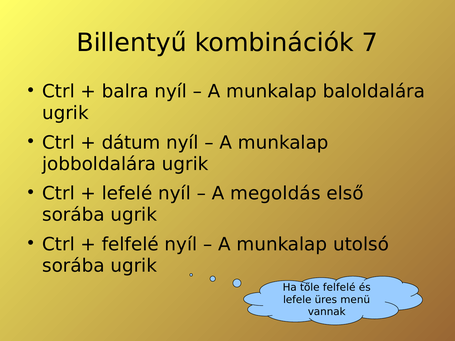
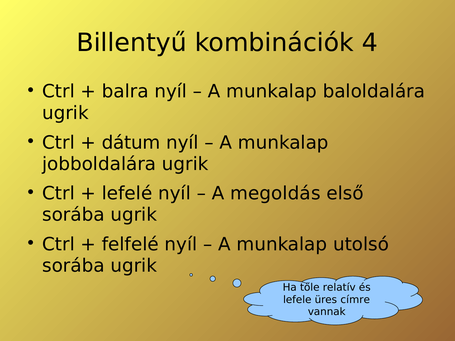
7: 7 -> 4 (370, 43)
tőle felfelé: felfelé -> relatív (339, 288)
menü: menü -> címre (355, 300)
